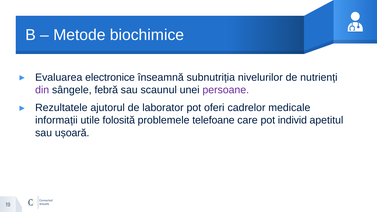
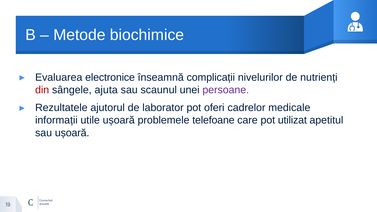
subnutriția: subnutriția -> complicații (211, 77)
din colour: purple -> red (42, 90)
febră: febră -> ajuta (106, 90)
utile folosită: folosită -> ușoară (119, 120)
individ: individ -> utilizat (292, 120)
